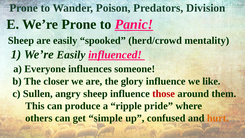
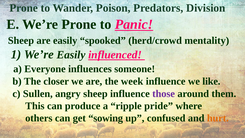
glory: glory -> week (132, 81)
those colour: red -> purple (164, 94)
simple: simple -> sowing (106, 118)
